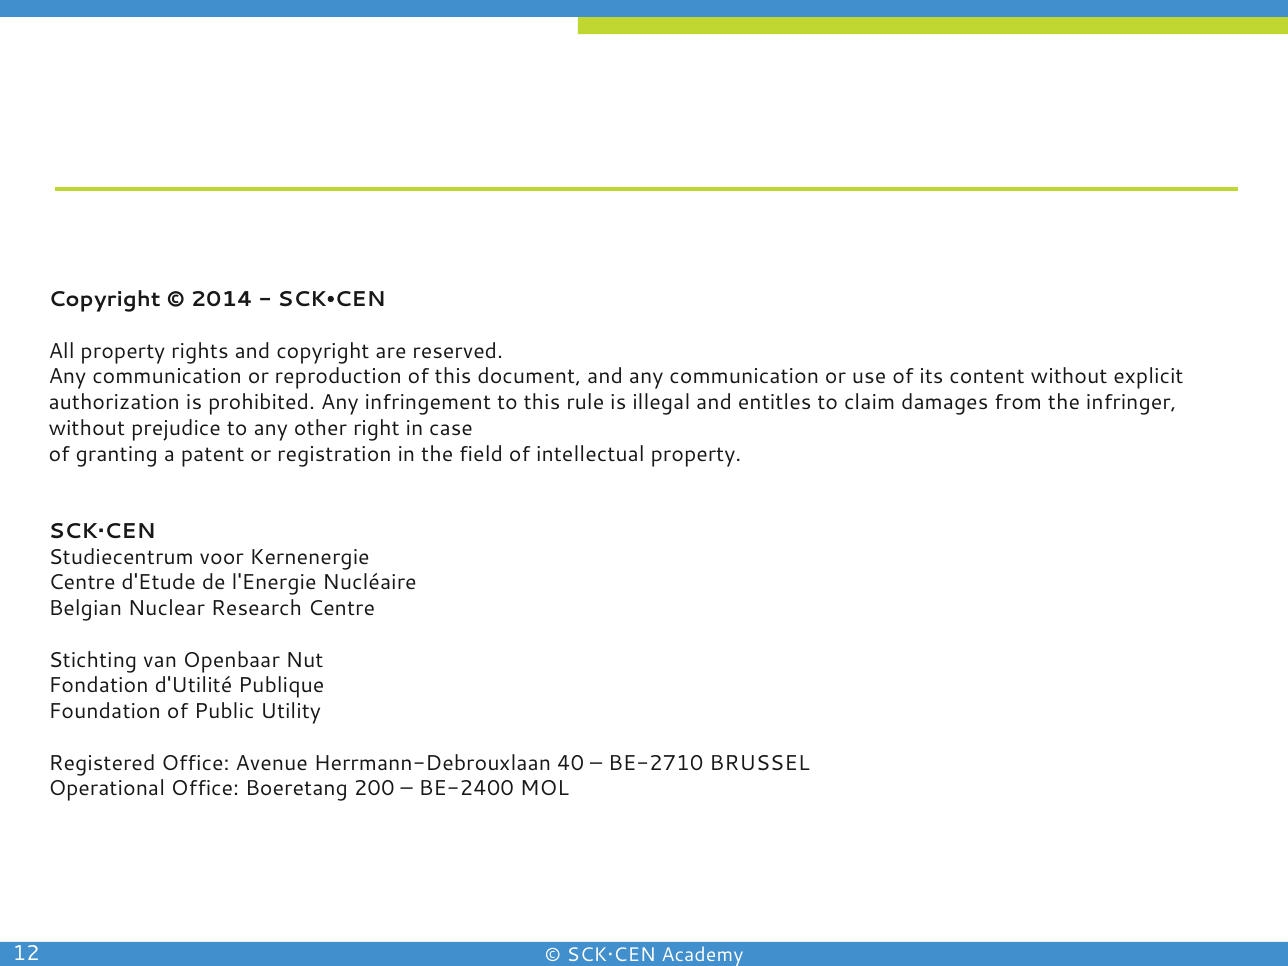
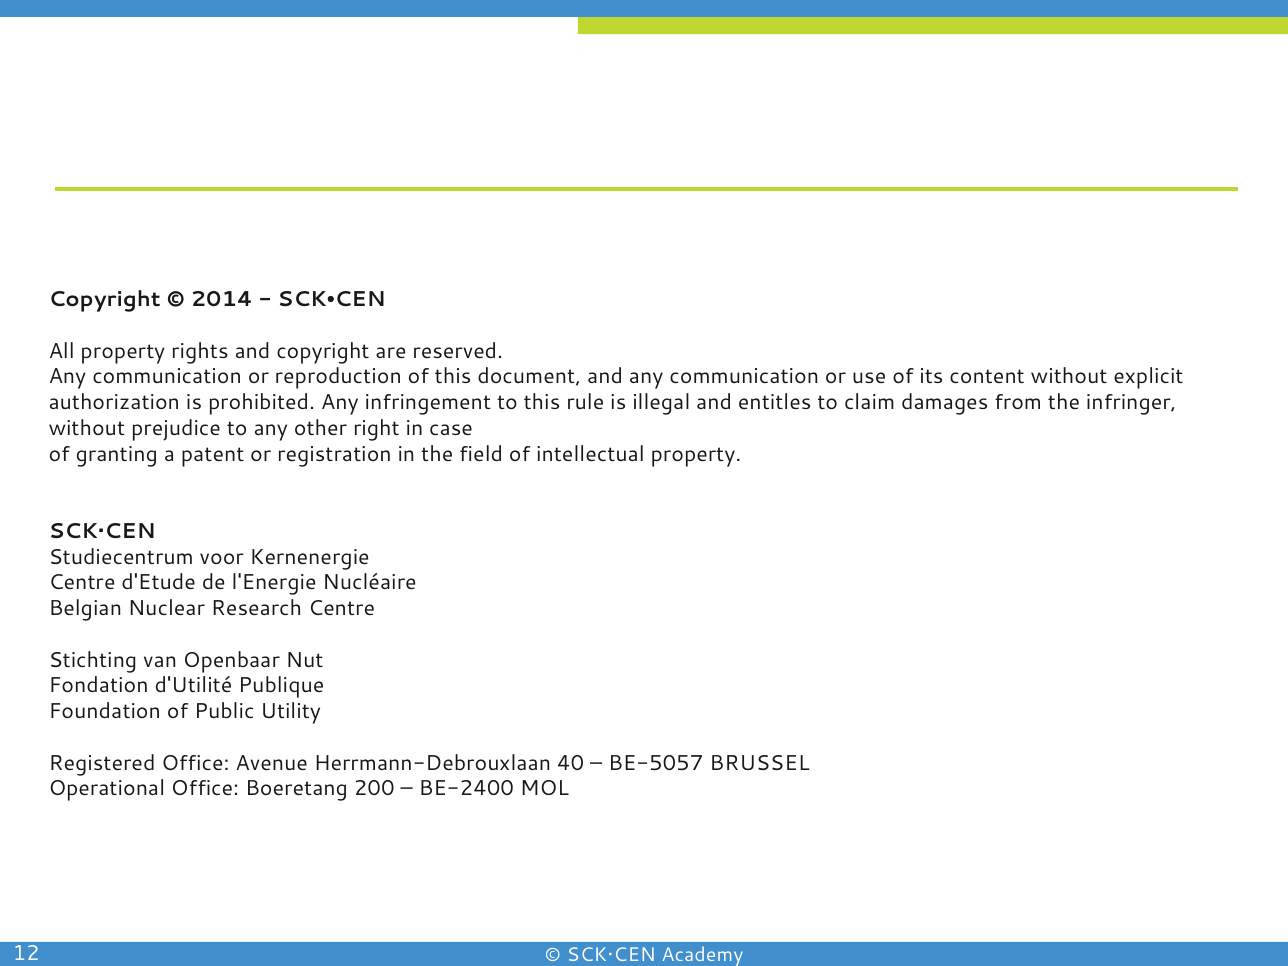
BE-2710: BE-2710 -> BE-5057 (656, 763)
